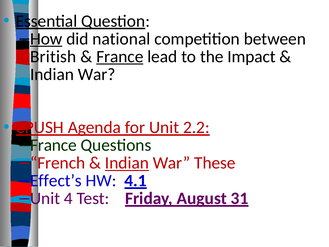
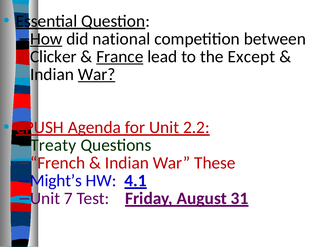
British: British -> Clicker (53, 56)
Impact: Impact -> Except (251, 56)
War underline: none -> present (97, 74)
France: France -> Treaty (53, 145)
Indian underline: present -> none (127, 163)
Effect’s: Effect’s -> Might’s (56, 181)
4: 4 -> 7 (68, 198)
